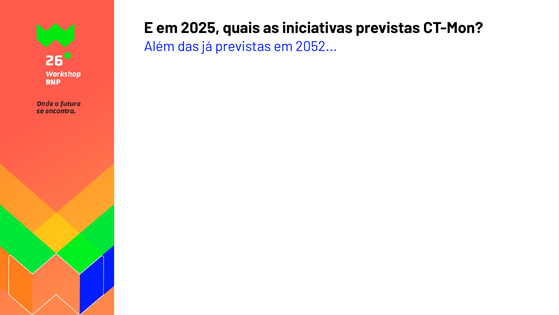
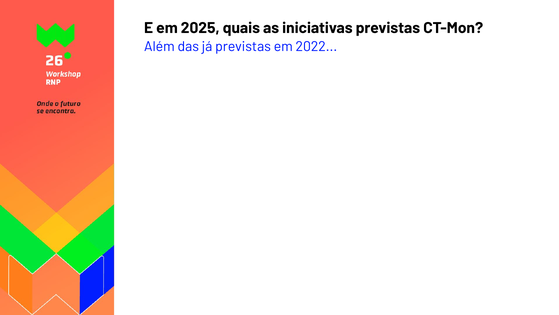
2052: 2052 -> 2022 (316, 46)
